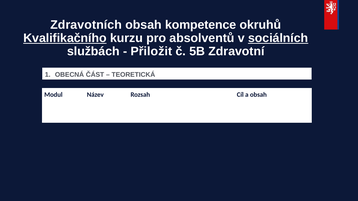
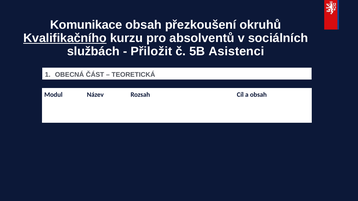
Zdravotních: Zdravotních -> Komunikace (86, 25)
kompetence: kompetence -> přezkoušení (201, 25)
sociálních underline: present -> none (278, 38)
Zdravotní: Zdravotní -> Asistenci (236, 51)
